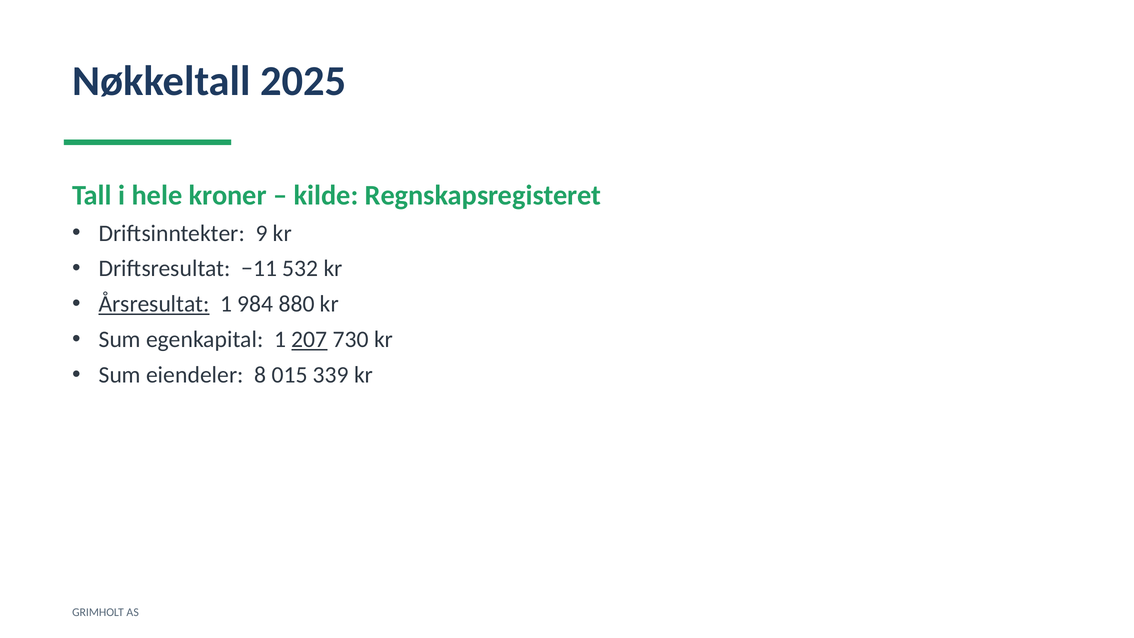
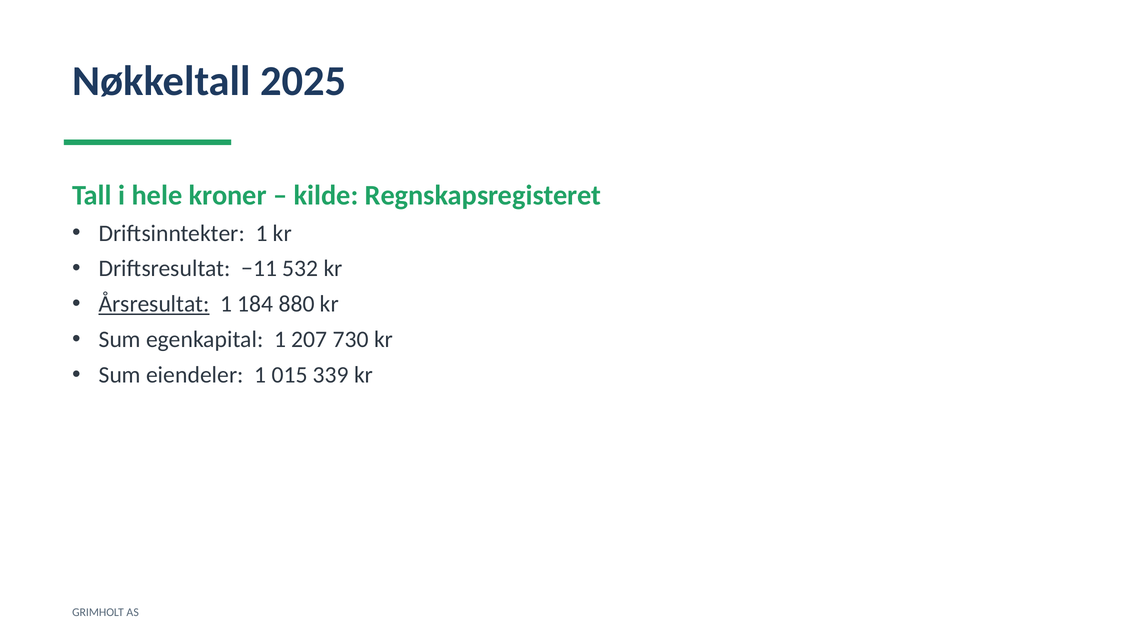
Driftsinntekter 9: 9 -> 1 (262, 233)
984: 984 -> 184 (255, 304)
207 underline: present -> none (309, 340)
eiendeler 8: 8 -> 1 (260, 375)
